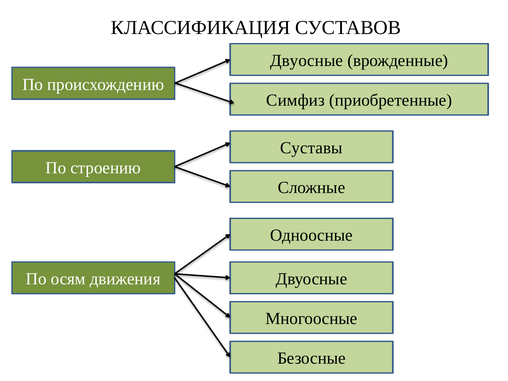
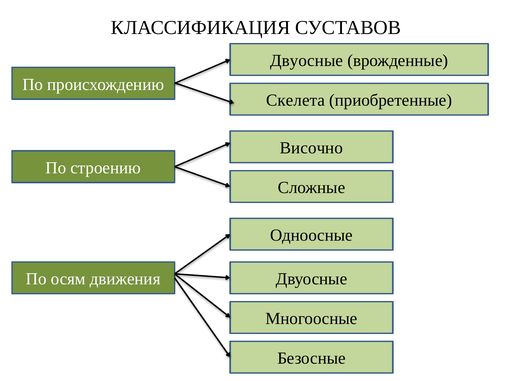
Симфиз: Симфиз -> Скелета (296, 100)
Суставы: Суставы -> Височно (311, 148)
